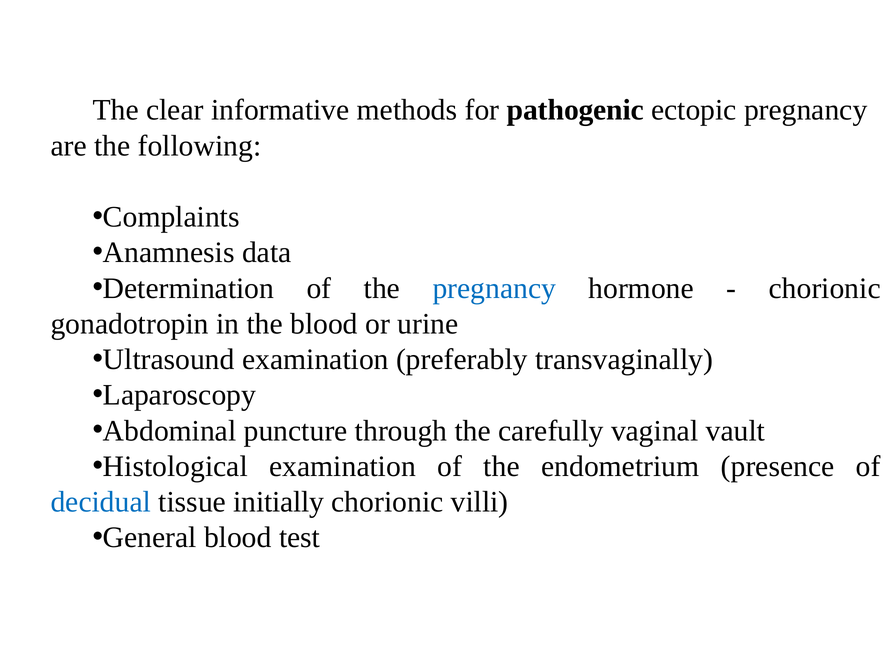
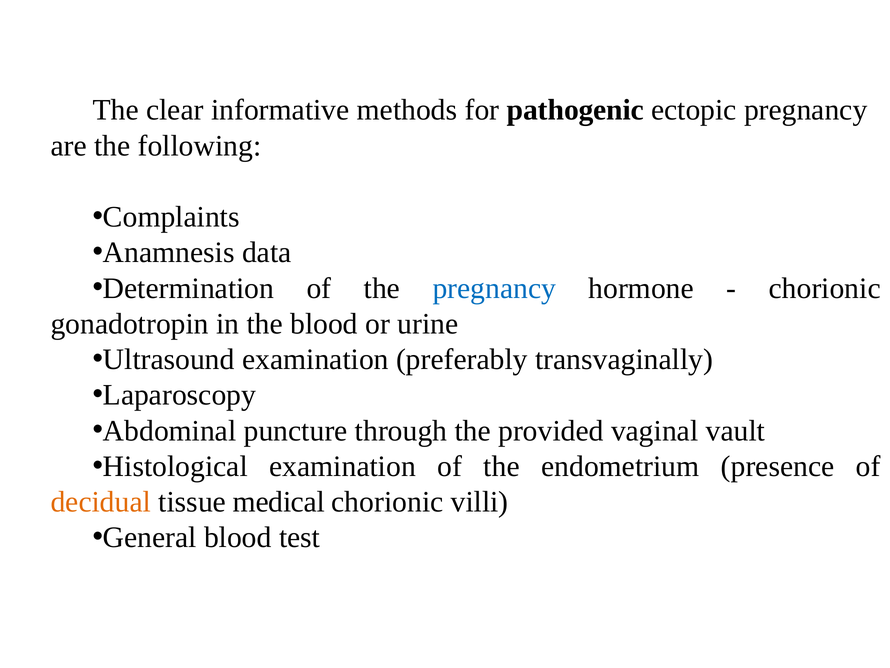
carefully: carefully -> provided (551, 430)
decidual colour: blue -> orange (101, 502)
initially: initially -> medical (279, 502)
